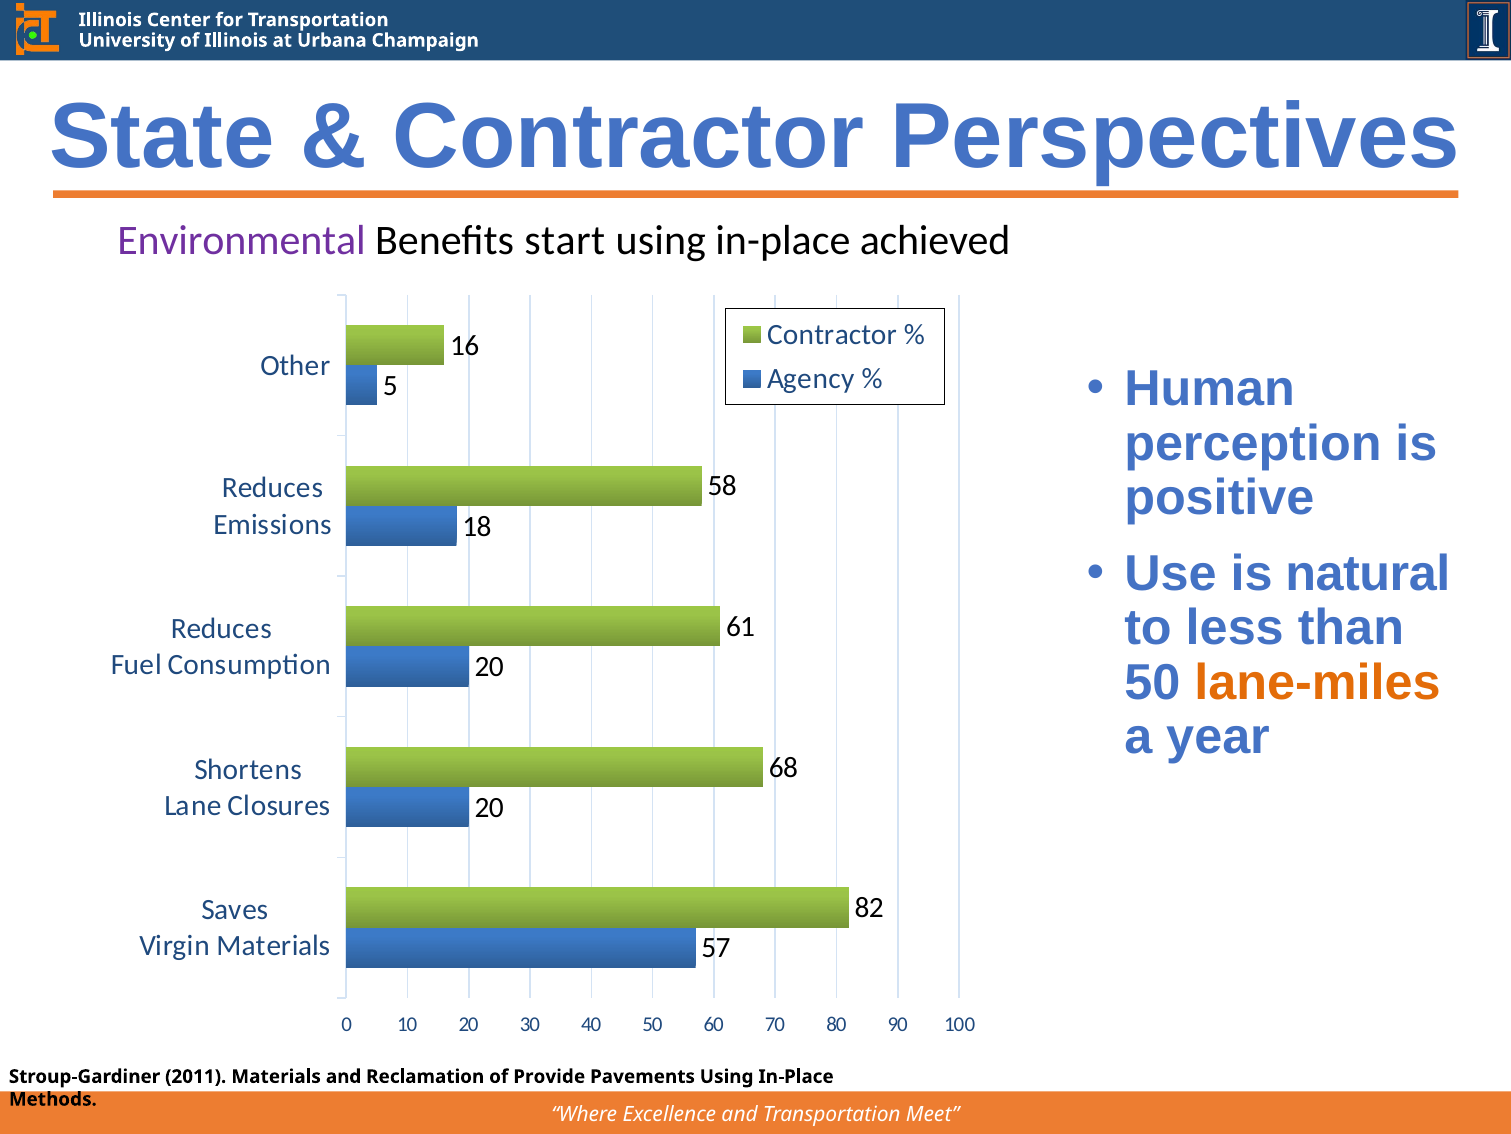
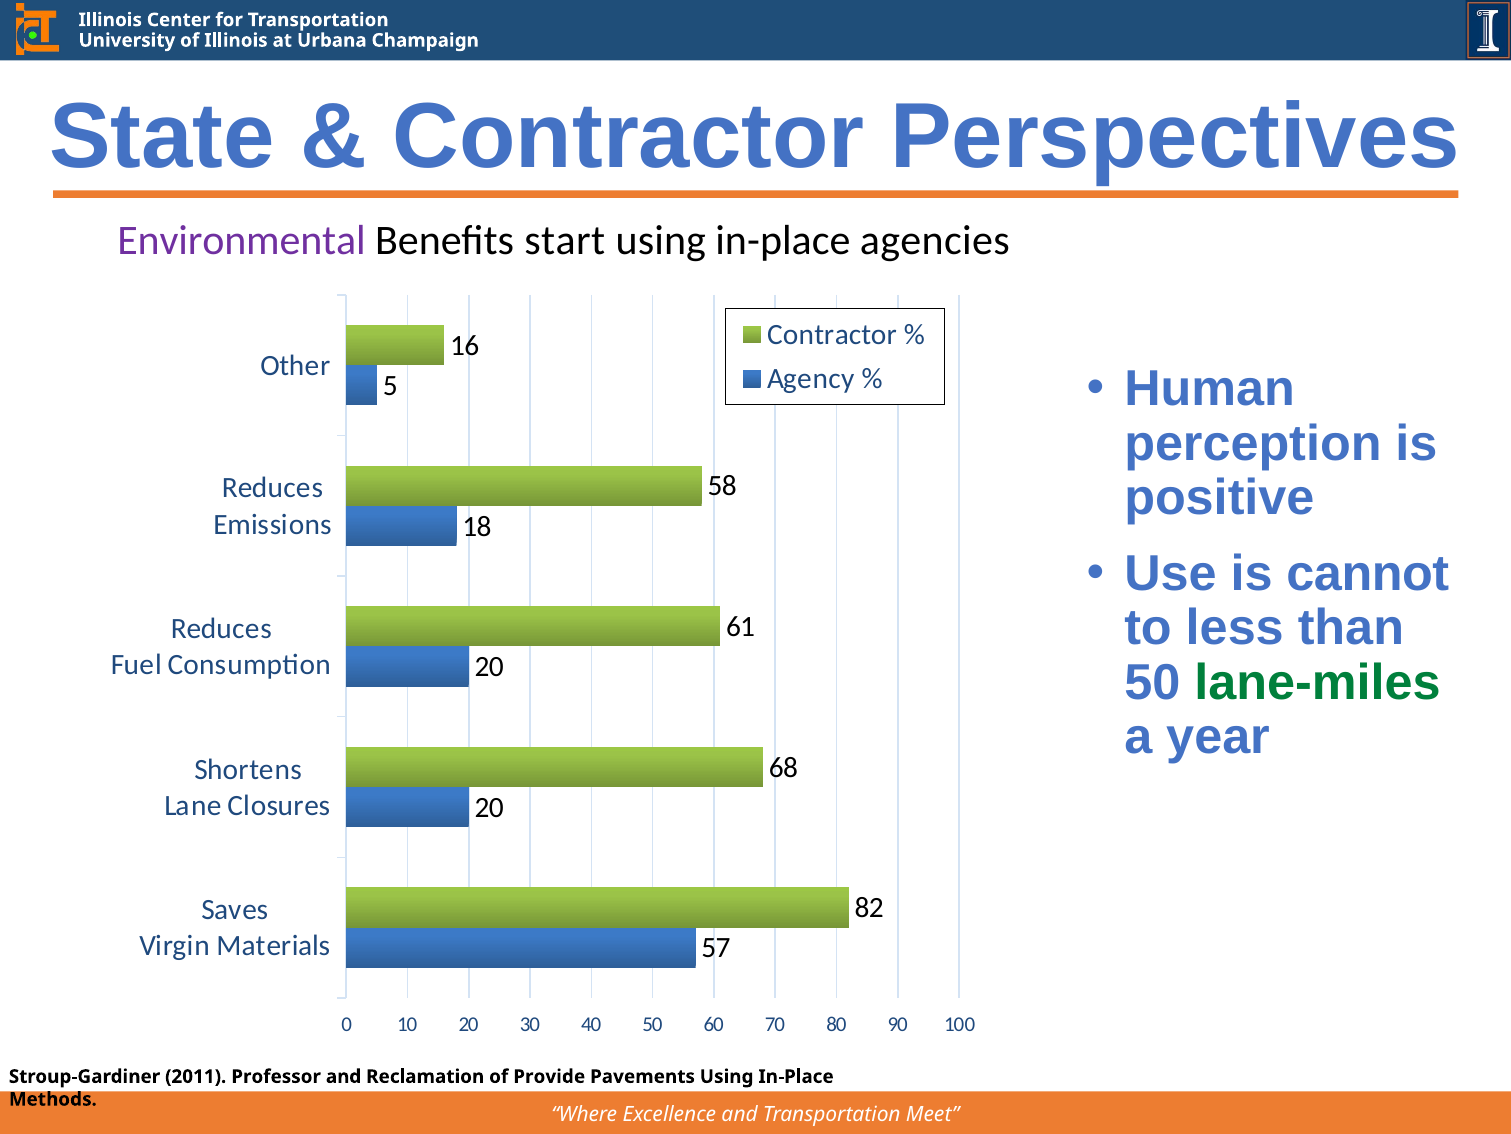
achieved: achieved -> agencies (935, 241)
natural: natural -> cannot (1368, 573)
lane-miles colour: orange -> green (1317, 682)
2011 Materials: Materials -> Professor (276, 1076)
